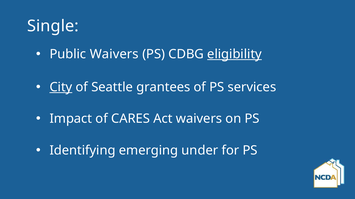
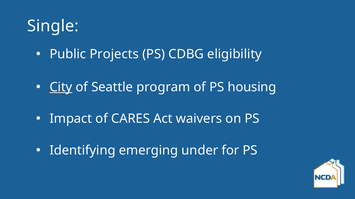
Public Waivers: Waivers -> Projects (114, 54)
eligibility underline: present -> none (235, 54)
grantees: grantees -> program (163, 87)
services: services -> housing (252, 87)
